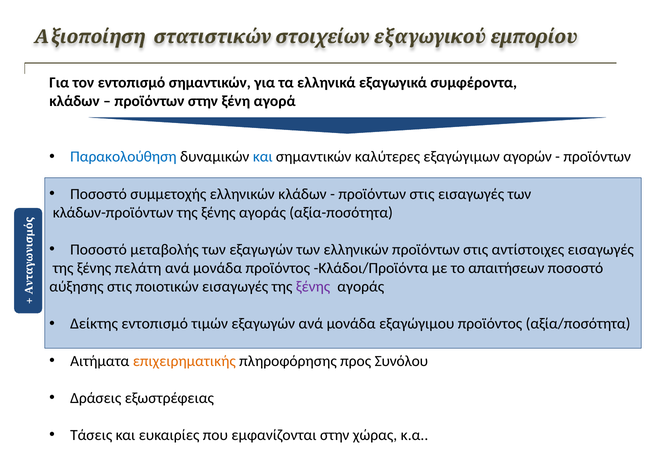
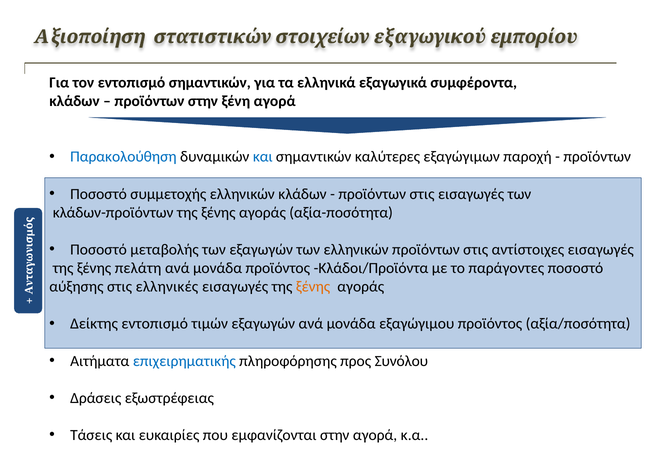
αγορών: αγορών -> παροχή (527, 157)
απαιτήσεων: απαιτήσεων -> παράγοντες (506, 268)
ποιοτικών: ποιοτικών -> ελληνικές (167, 287)
ξένης colour: purple -> orange (313, 287)
επιχειρηματικής colour: orange -> blue (184, 361)
στην χώρας: χώρας -> αγορά (375, 435)
